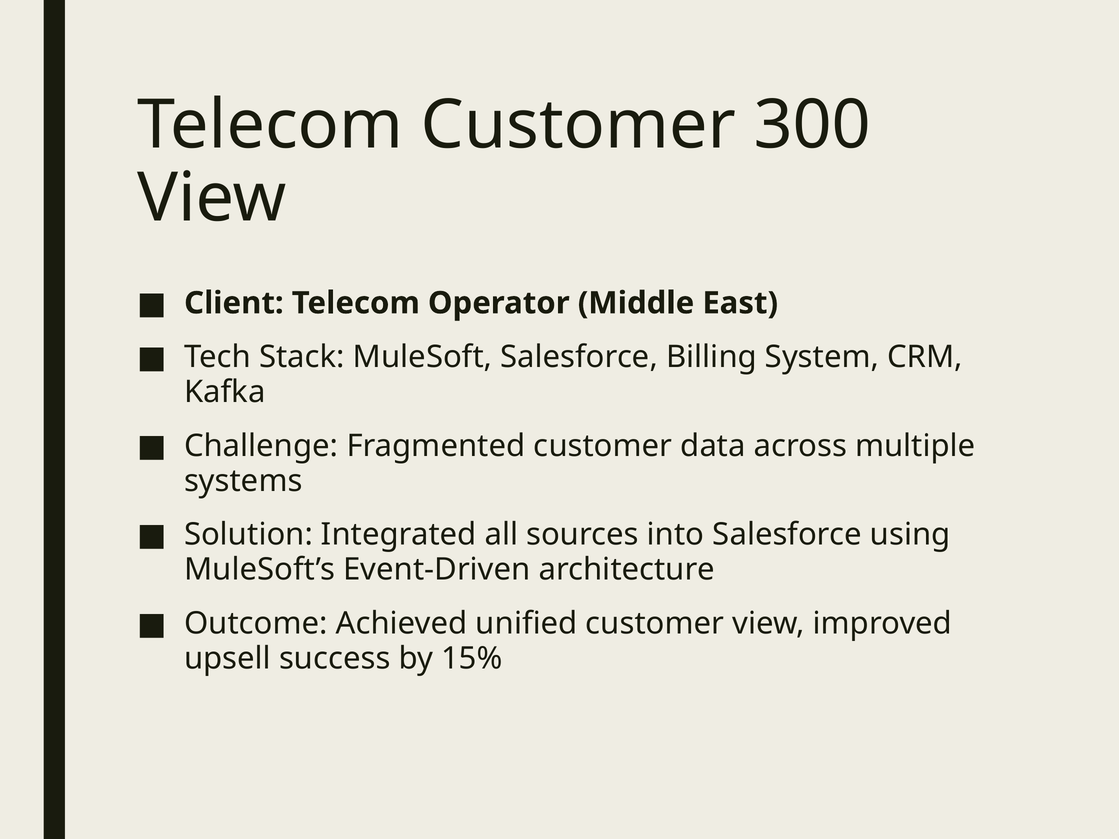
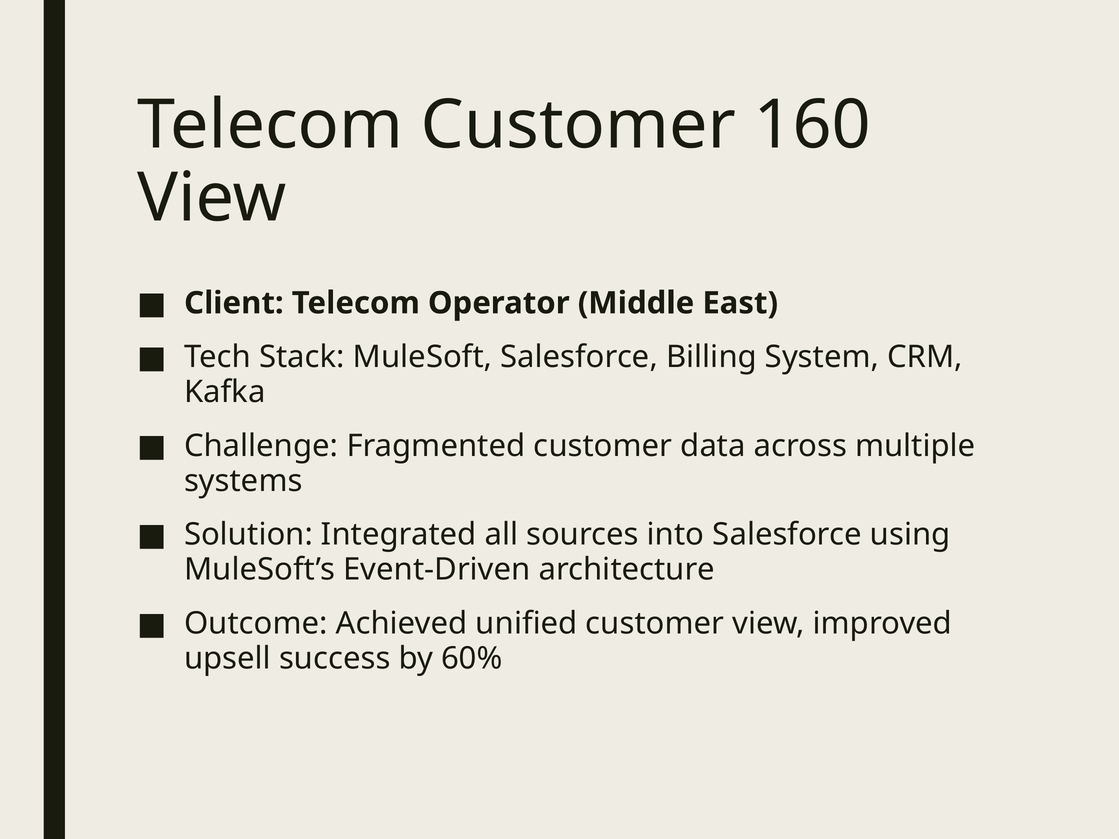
300: 300 -> 160 (812, 125)
15%: 15% -> 60% (472, 659)
